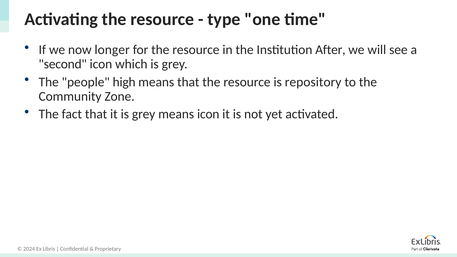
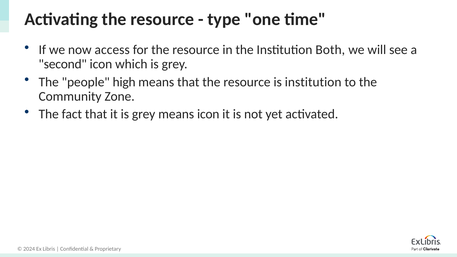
longer: longer -> access (112, 50)
After: After -> Both (330, 50)
is repository: repository -> institution (313, 82)
